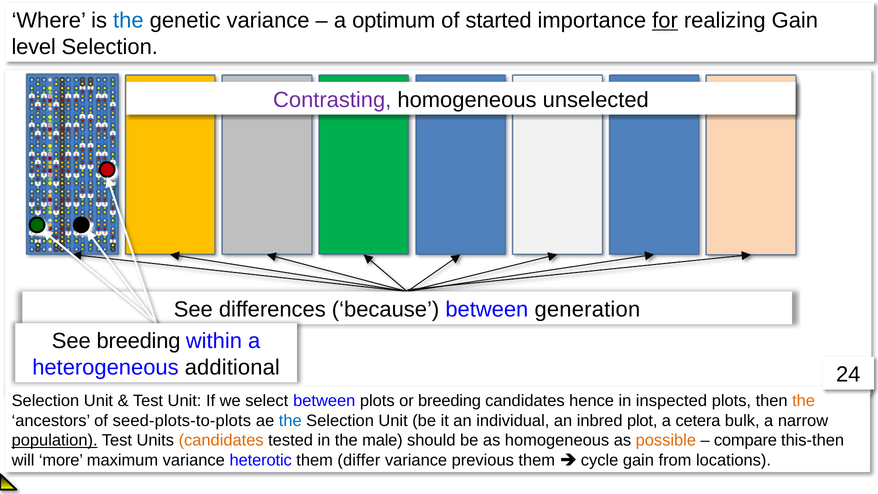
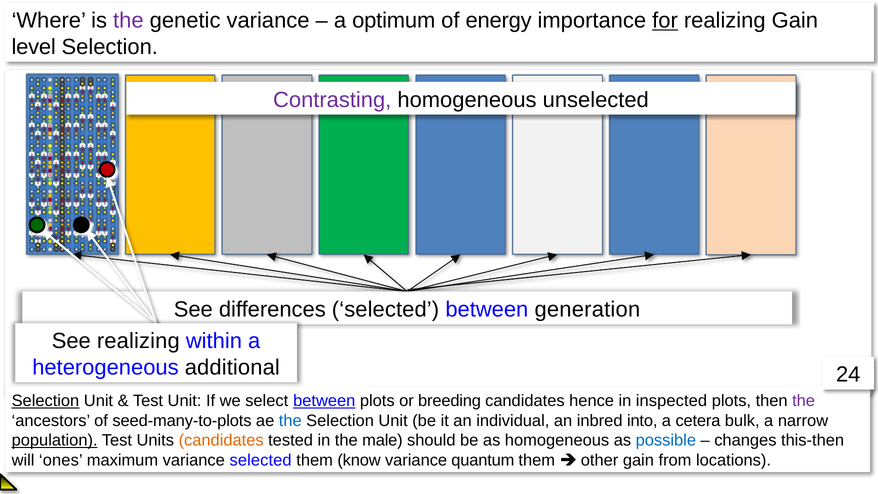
the colour: blue -> purple (128, 21)
started: started -> energy (499, 21)
because: because -> selected (385, 309)
See breeding: breeding -> realizing (138, 341)
Selection underline: none -> present (45, 401)
between underline: none -> present (324, 401)
the colour: orange -> purple (804, 401)
seed-plots-to-plots: seed-plots-to-plots -> seed-many-to-plots (182, 421)
plot: plot -> into (642, 421)
possible colour: orange -> blue (666, 440)
compare: compare -> changes (745, 440)
more: more -> ones (61, 460)
variance heterotic: heterotic -> selected (261, 460)
differ: differ -> know (359, 460)
previous: previous -> quantum (483, 460)
cycle: cycle -> other (600, 460)
